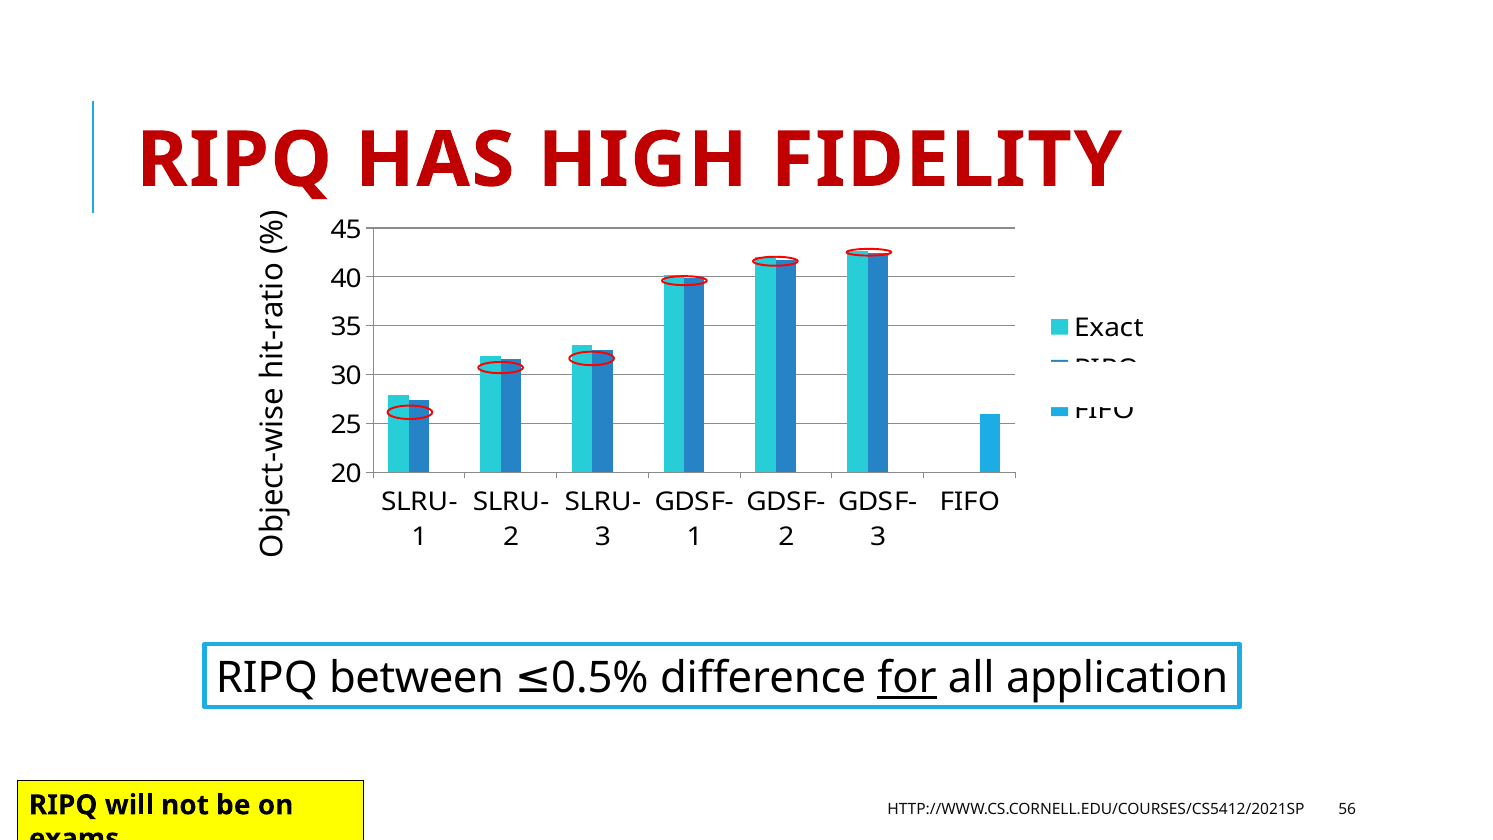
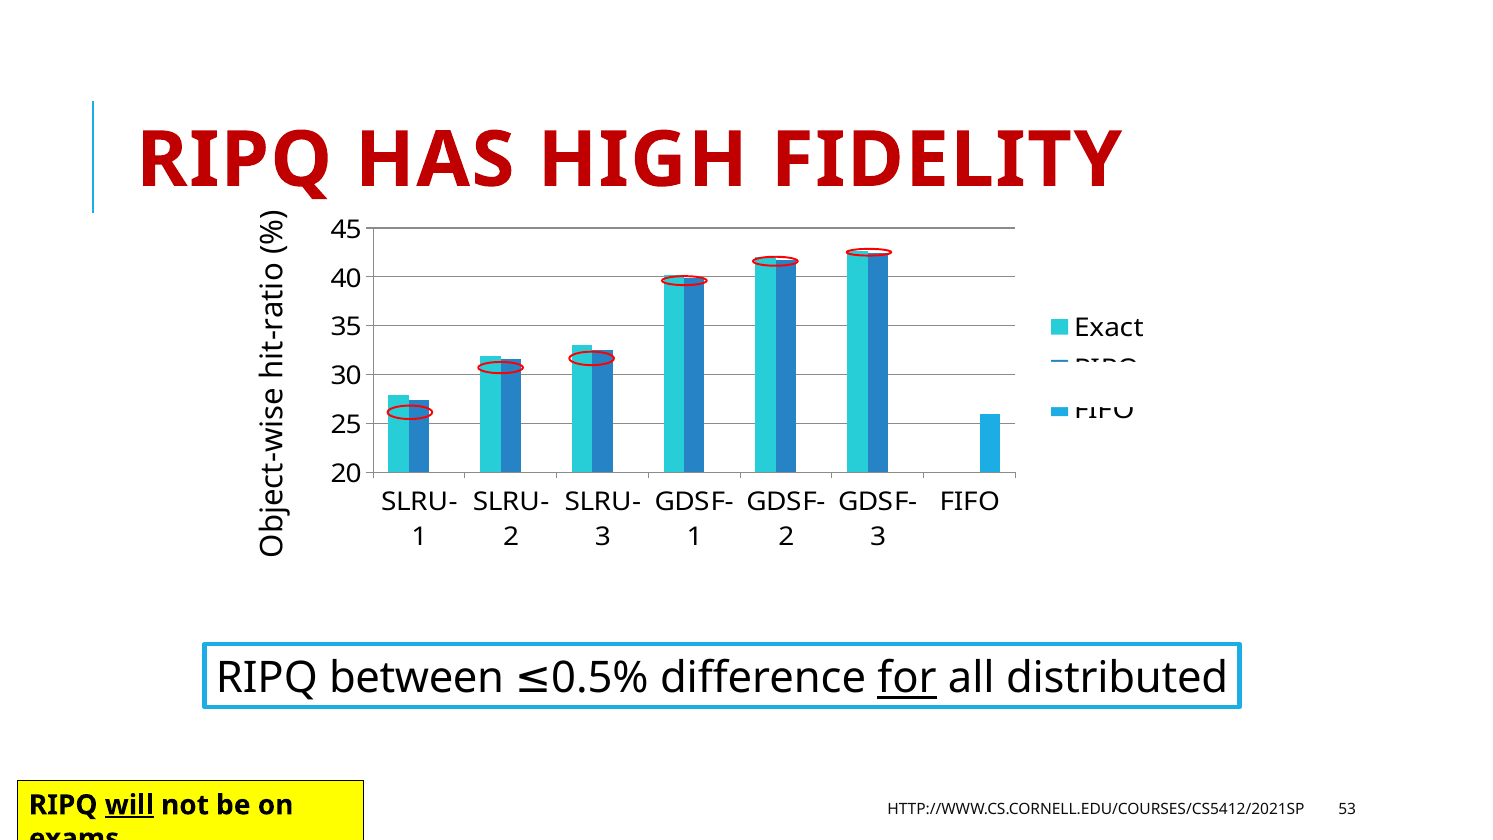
application: application -> distributed (1117, 678)
will underline: none -> present (129, 805)
56: 56 -> 53 (1347, 809)
